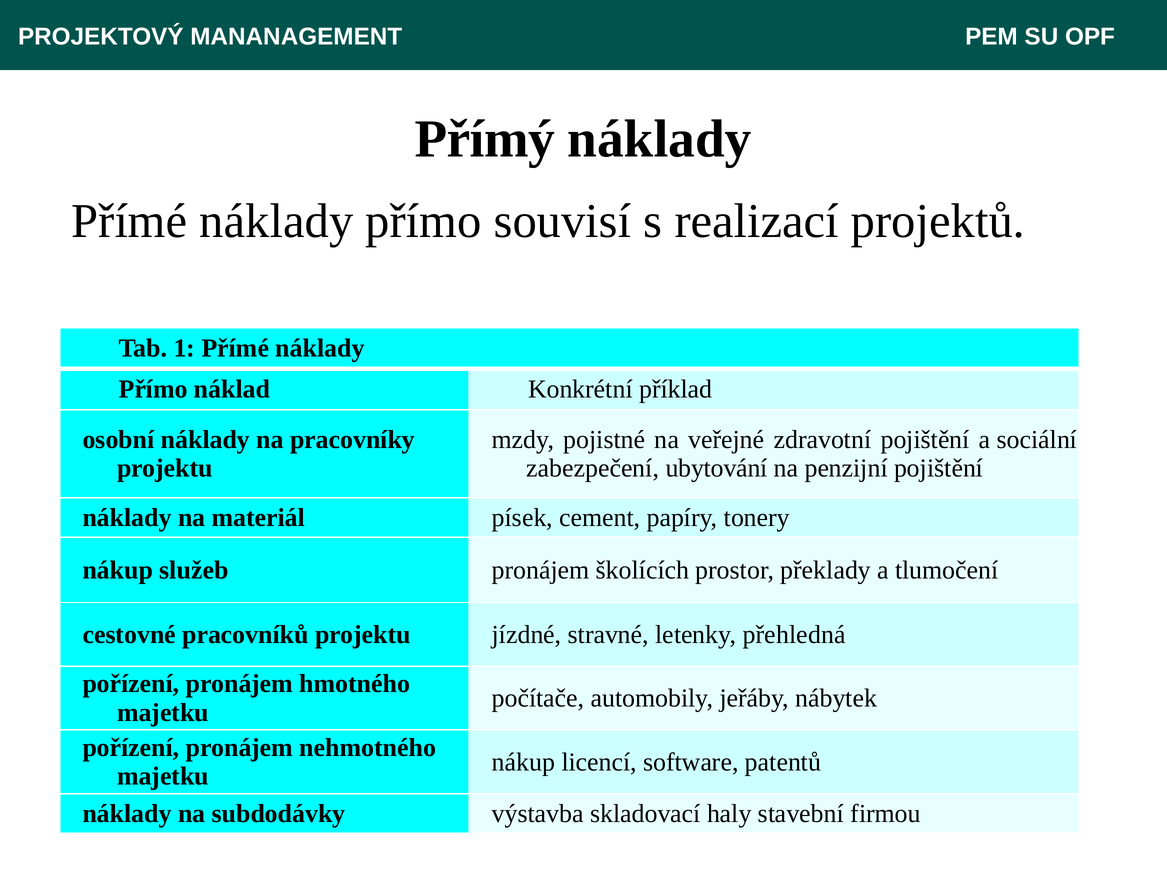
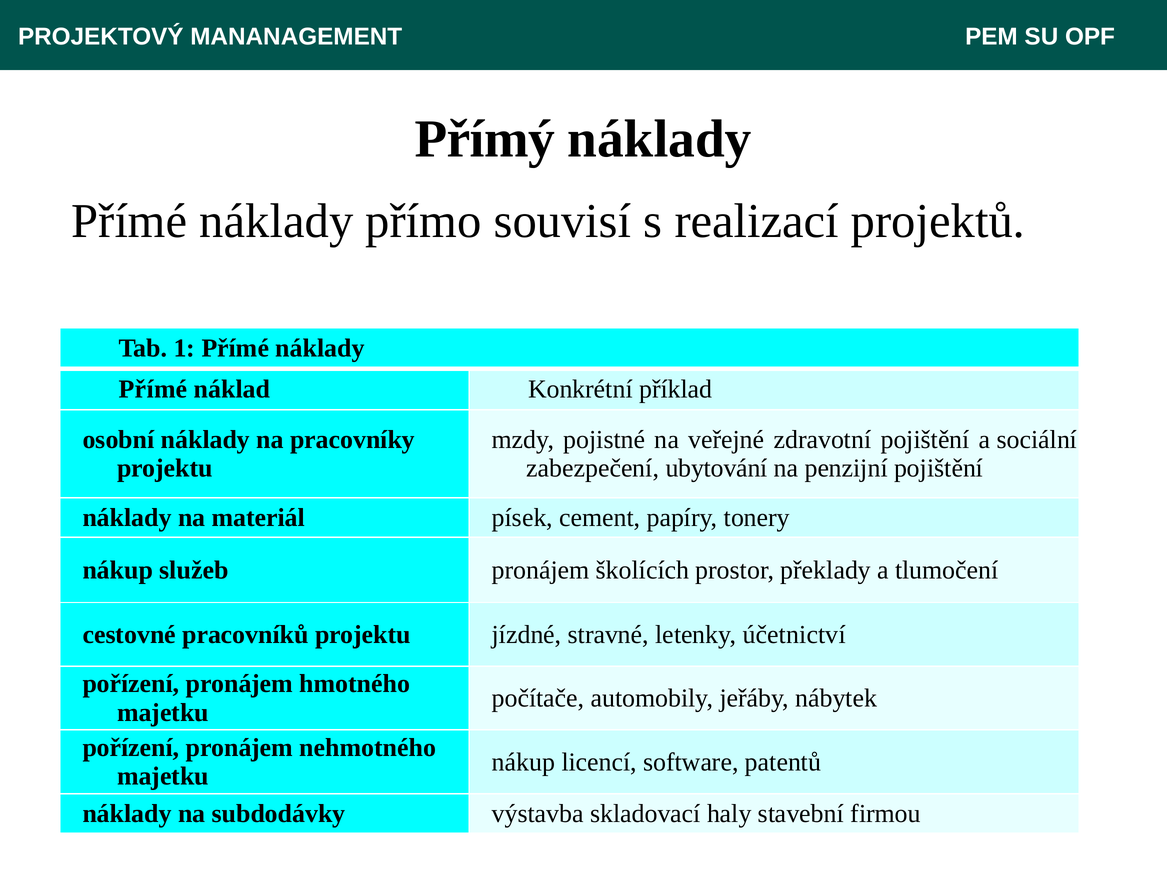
Přímo: Přímo -> Přímé (153, 389)
přehledná: přehledná -> účetnictví (794, 634)
